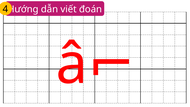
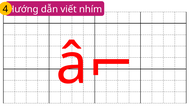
đoán: đoán -> nhím (91, 9)
